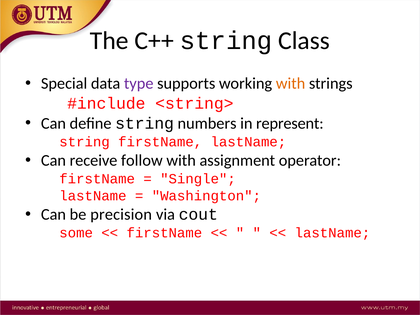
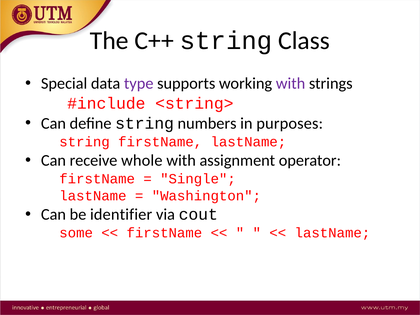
with colour: orange -> purple (291, 84)
represent: represent -> purposes (290, 123)
follow: follow -> whole (142, 160)
precision: precision -> identifier (121, 215)
